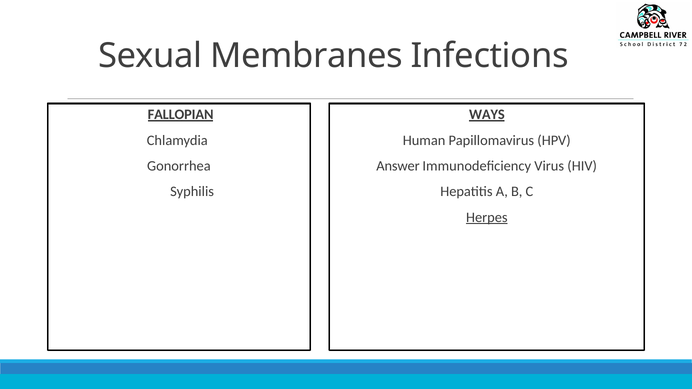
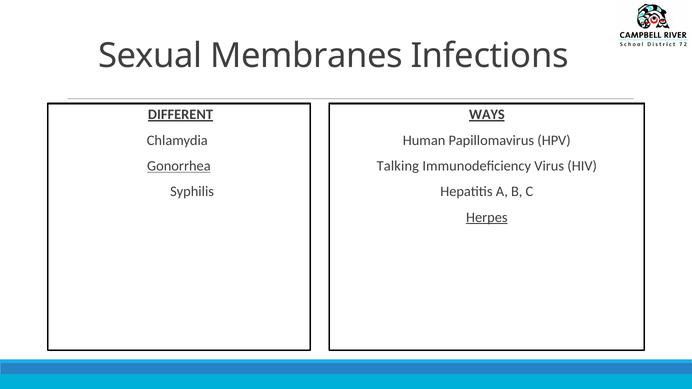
FALLOPIAN: FALLOPIAN -> DIFFERENT (180, 115)
Gonorrhea underline: none -> present (179, 166)
Answer: Answer -> Talking (398, 166)
